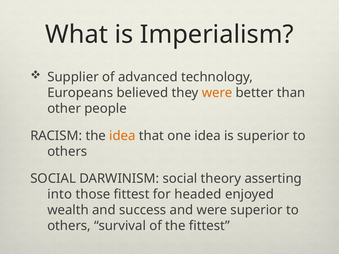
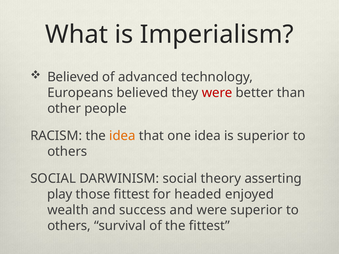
Supplier: Supplier -> Believed (73, 77)
were colour: orange -> red (217, 93)
into: into -> play (60, 194)
